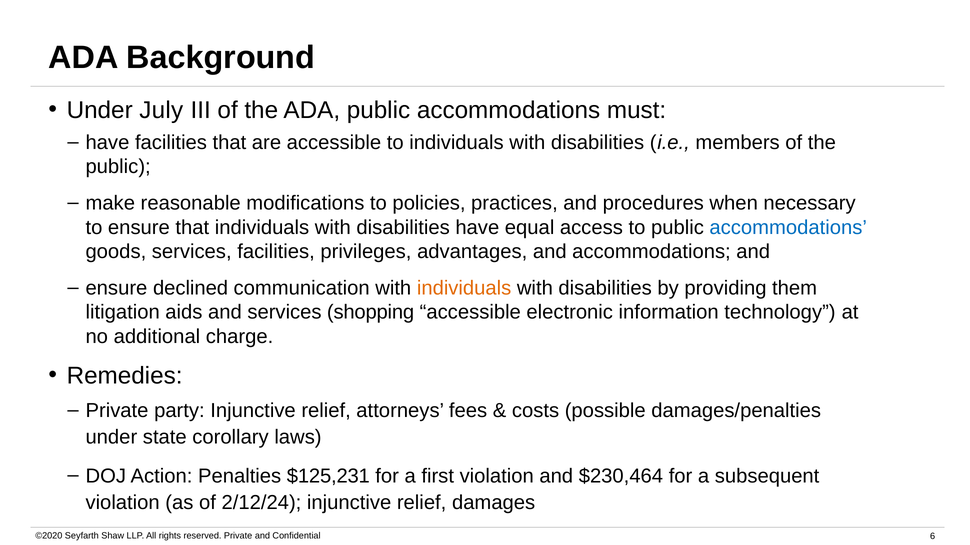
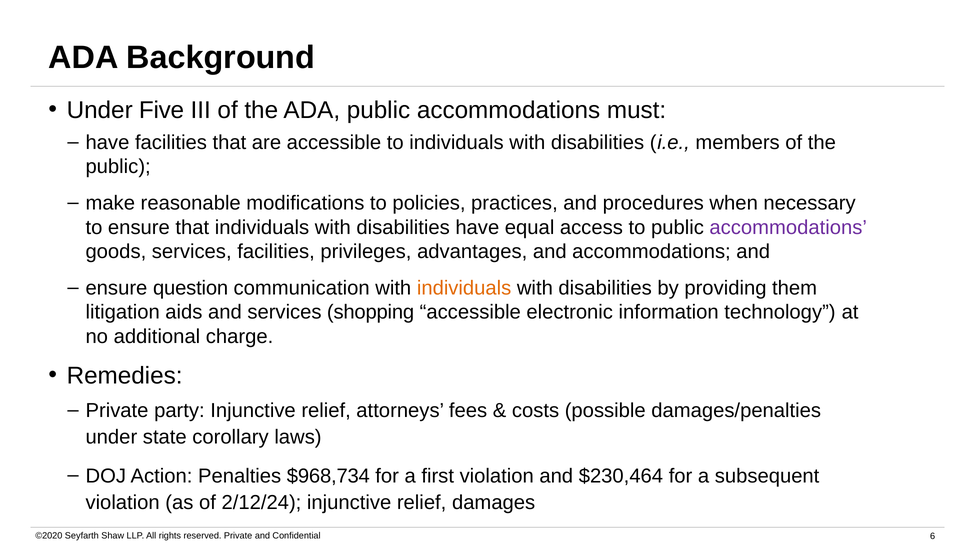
July: July -> Five (162, 110)
accommodations colour: blue -> purple (788, 228)
declined: declined -> question (191, 288)
$125,231: $125,231 -> $968,734 (328, 476)
